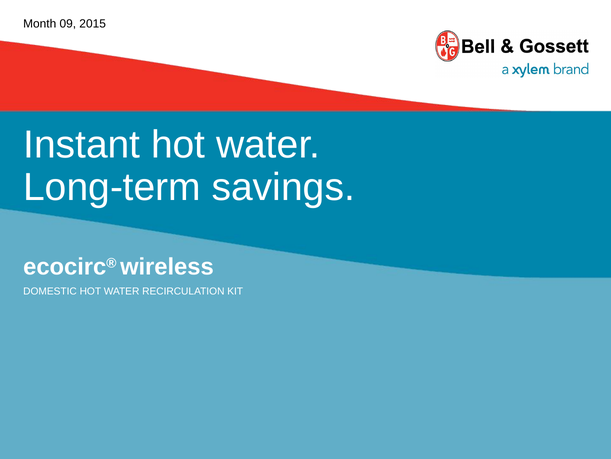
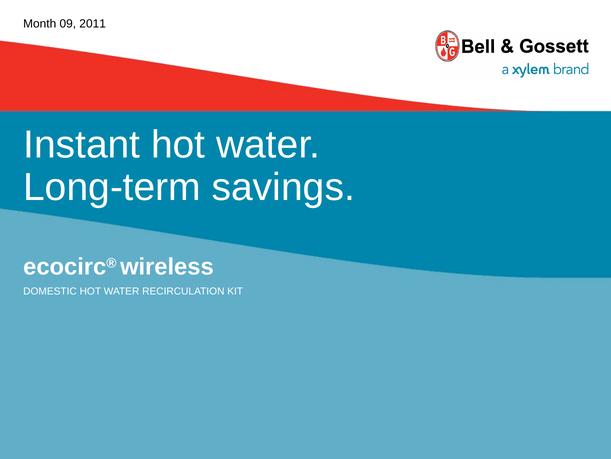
2015: 2015 -> 2011 (93, 24)
